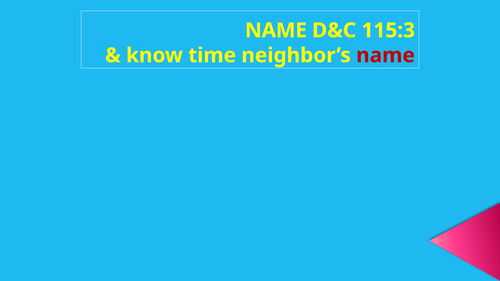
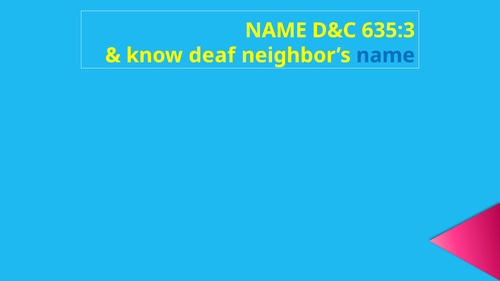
115:3: 115:3 -> 635:3 (388, 30)
time: time -> deaf (212, 55)
name colour: red -> blue (385, 55)
